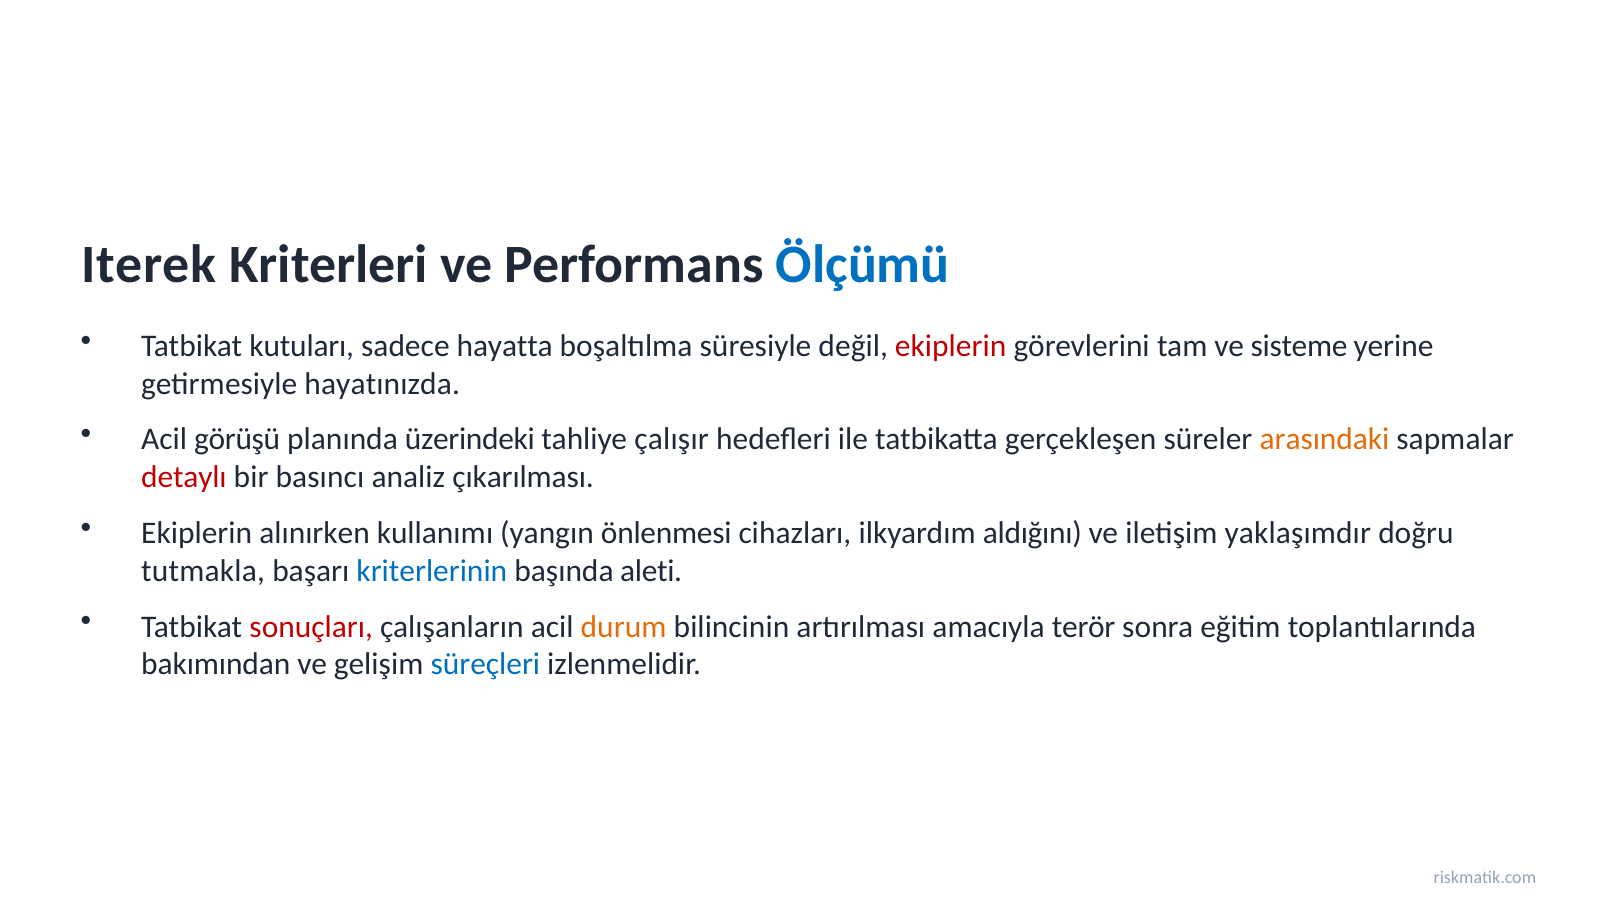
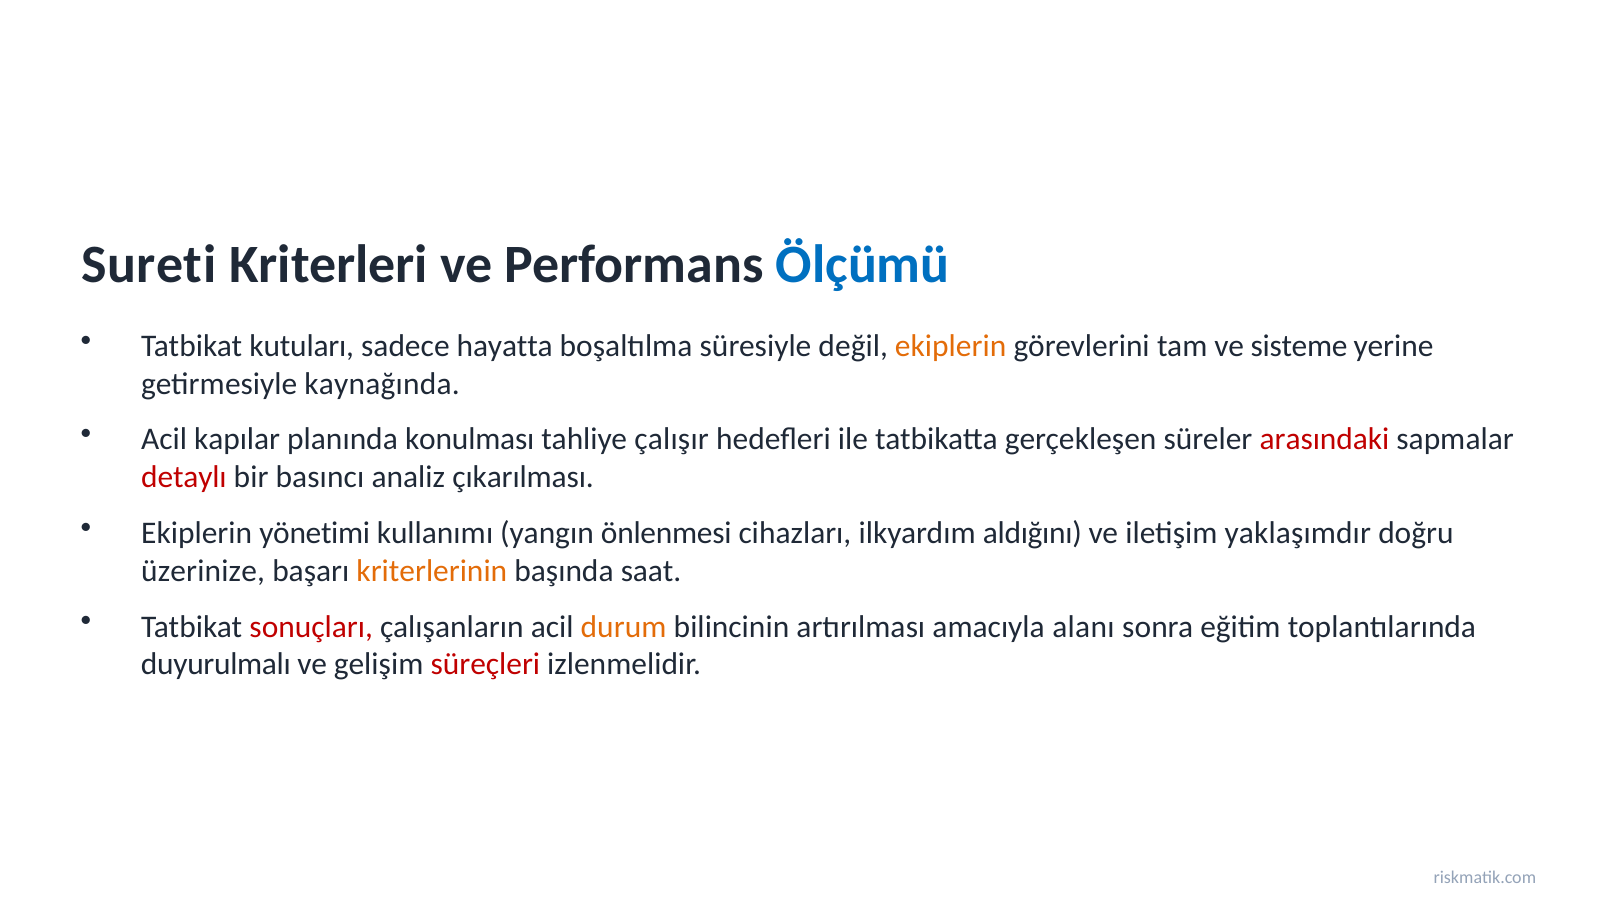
Iterek: Iterek -> Sureti (149, 265)
ekiplerin colour: red -> orange (951, 346)
hayatınızda: hayatınızda -> kaynağında (382, 384)
görüşü: görüşü -> kapılar (237, 439)
üzerindeki: üzerindeki -> konulması (470, 439)
arasındaki colour: orange -> red (1325, 439)
alınırken: alınırken -> yönetimi (315, 533)
tutmakla: tutmakla -> üzerinize (203, 571)
kriterlerinin colour: blue -> orange (432, 571)
aleti: aleti -> saat (651, 571)
terör: terör -> alanı (1083, 626)
bakımından: bakımından -> duyurulmalı (216, 664)
süreçleri colour: blue -> red (485, 664)
